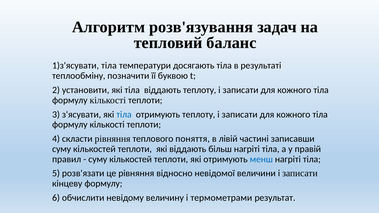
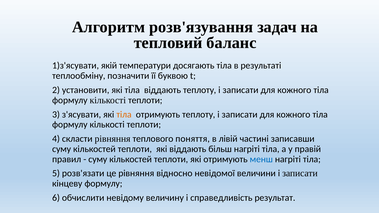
1)з'ясувати тіла: тіла -> якій (109, 66)
тіла colour: blue -> orange (124, 114)
термометрами: термометрами -> справедливість (221, 198)
